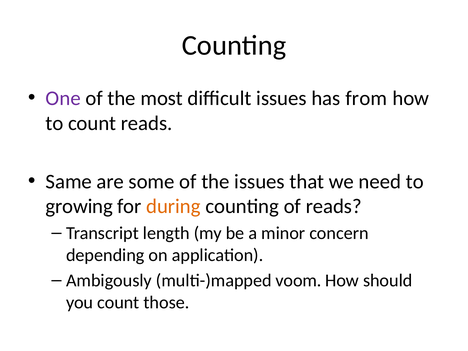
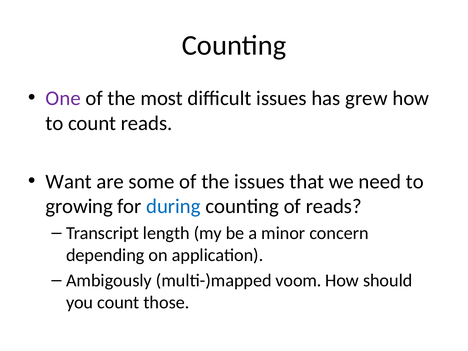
from: from -> grew (366, 98)
Same: Same -> Want (69, 181)
during colour: orange -> blue (173, 206)
